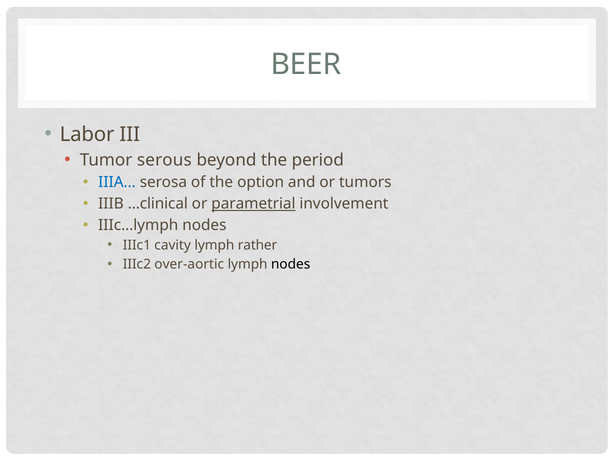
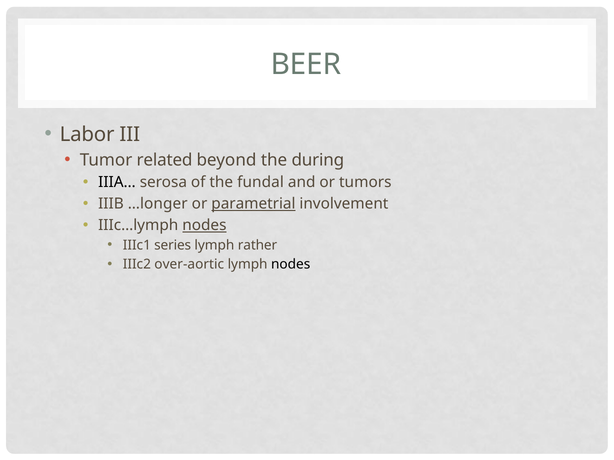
serous: serous -> related (165, 160)
period: period -> during (318, 160)
IIIA… colour: blue -> black (117, 183)
option: option -> fundal (261, 183)
…clinical: …clinical -> …longer (158, 204)
nodes underline: none -> present (204, 226)
cavity: cavity -> series (173, 246)
